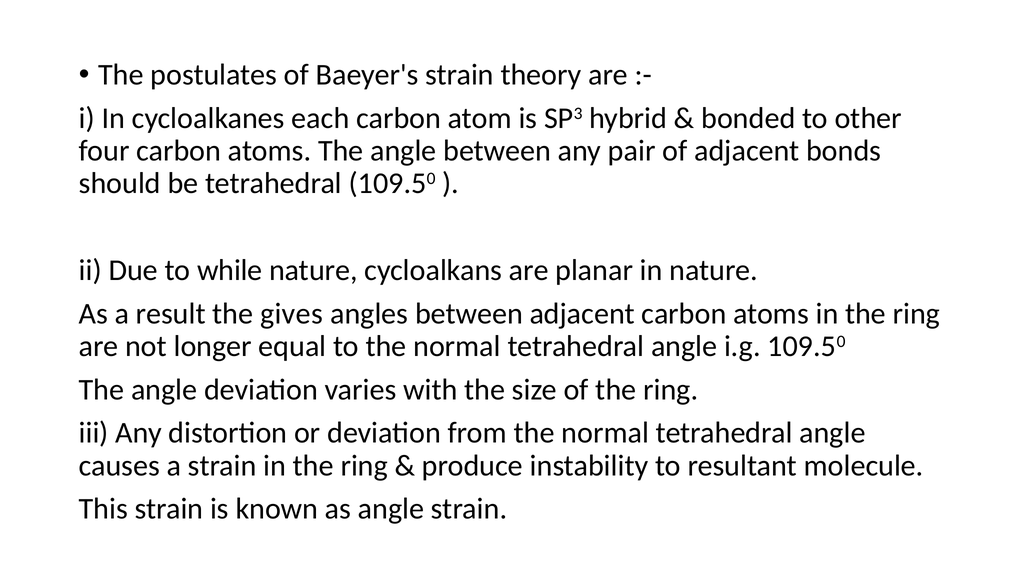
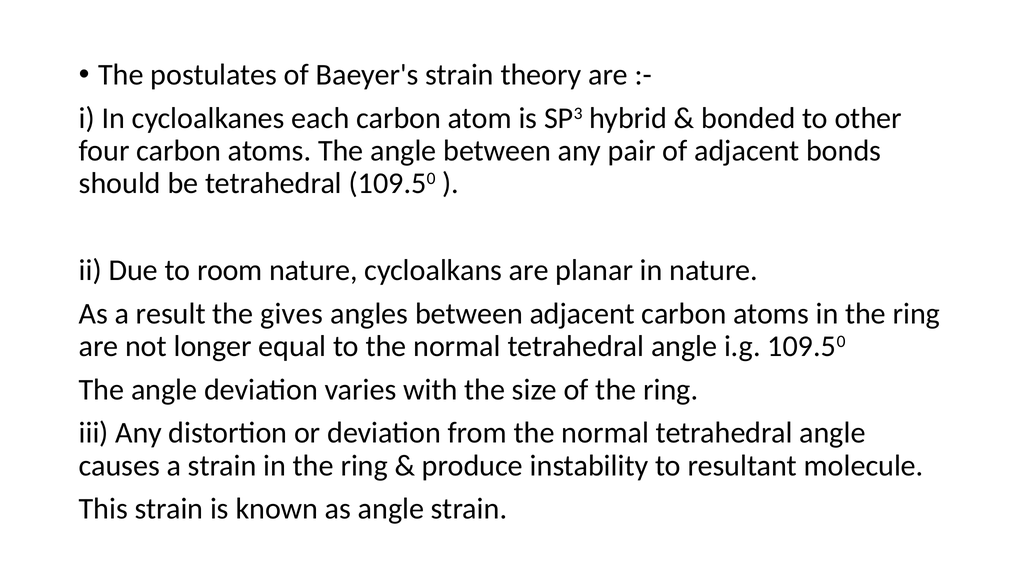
while: while -> room (230, 270)
